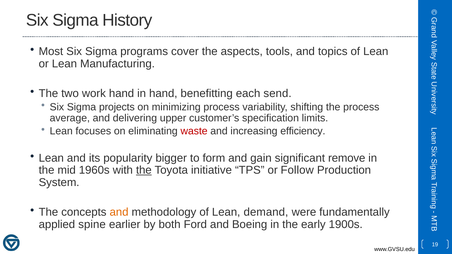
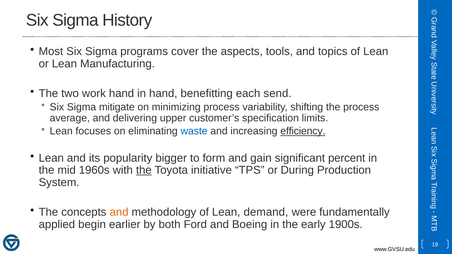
projects: projects -> mitigate (117, 107)
waste colour: red -> blue (194, 131)
efficiency underline: none -> present (303, 131)
remove: remove -> percent (347, 158)
Follow: Follow -> During (297, 170)
spine: spine -> begin (92, 225)
